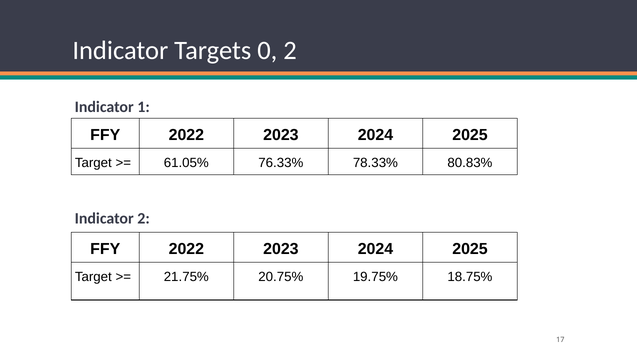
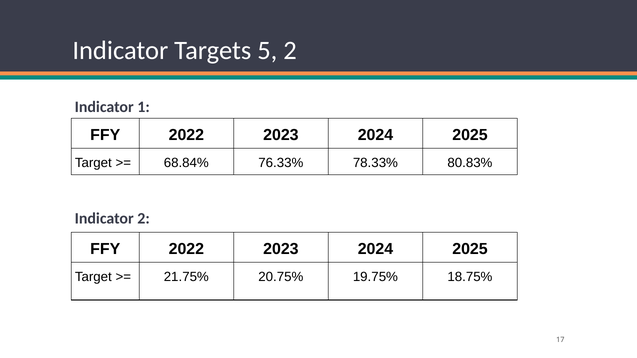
0: 0 -> 5 (267, 51)
61.05%: 61.05% -> 68.84% (186, 163)
